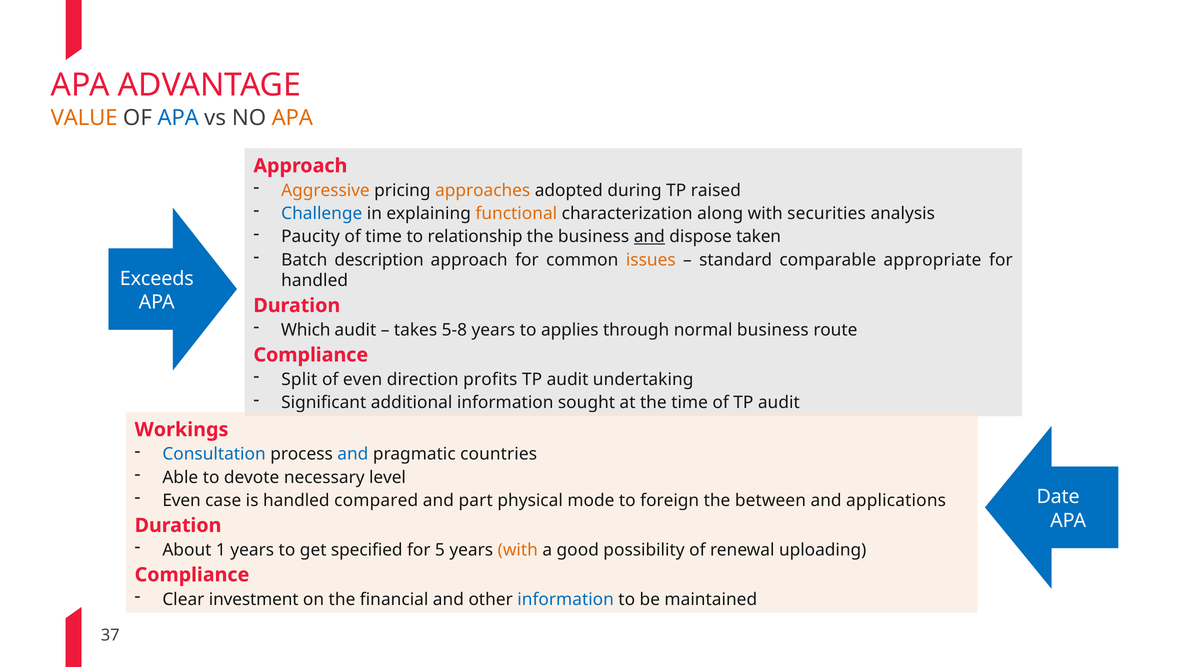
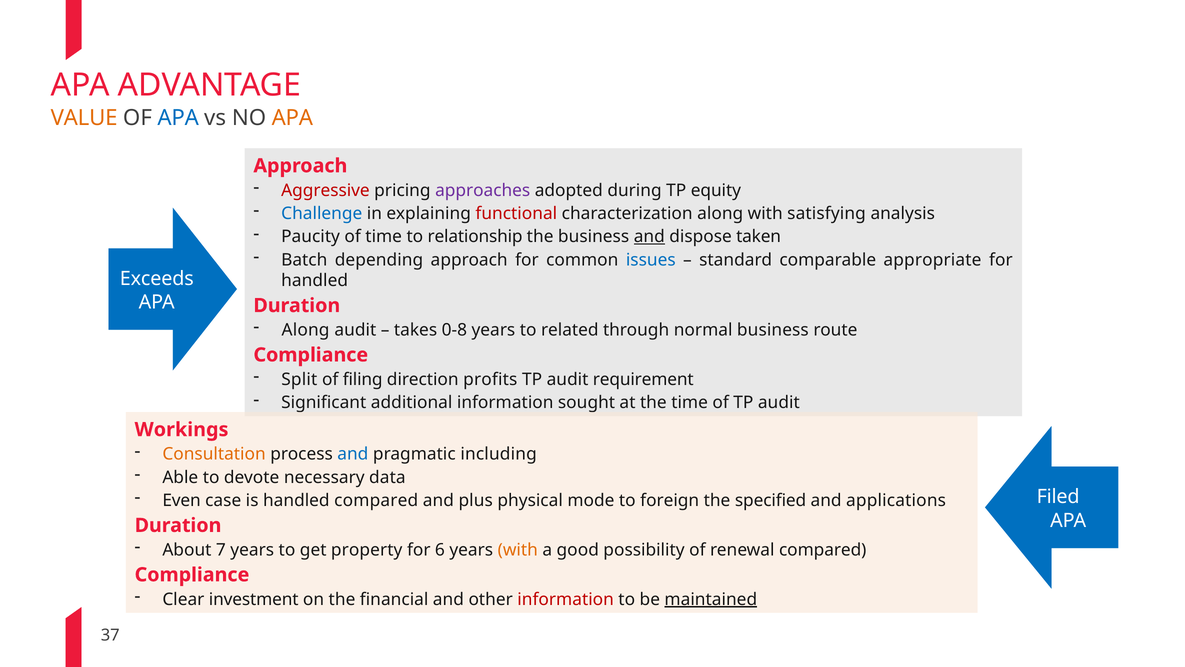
Aggressive colour: orange -> red (325, 190)
approaches colour: orange -> purple (483, 190)
raised: raised -> equity (716, 190)
functional colour: orange -> red (516, 213)
securities: securities -> satisfying (827, 213)
description: description -> depending (379, 260)
issues colour: orange -> blue (651, 260)
Which: Which -> Along (306, 330)
5-8: 5-8 -> 0-8 (454, 330)
applies: applies -> related (570, 330)
of even: even -> filing (363, 379)
undertaking: undertaking -> requirement (643, 379)
Consultation colour: blue -> orange (214, 454)
countries: countries -> including (499, 454)
level: level -> data (387, 477)
Date: Date -> Filed (1058, 497)
part: part -> plus (476, 500)
between: between -> specified (771, 500)
1: 1 -> 7 (221, 550)
specified: specified -> property (367, 550)
5: 5 -> 6 (440, 550)
renewal uploading: uploading -> compared (823, 550)
information colour: blue -> red (566, 599)
maintained underline: none -> present (711, 599)
